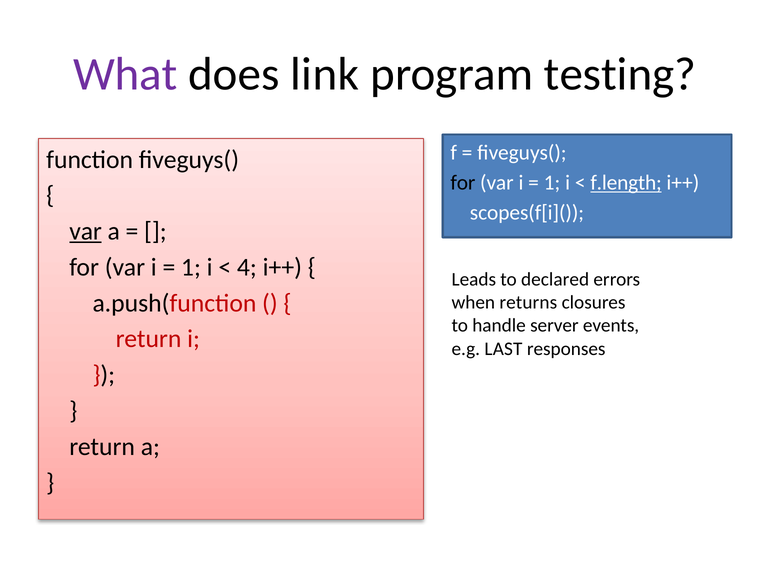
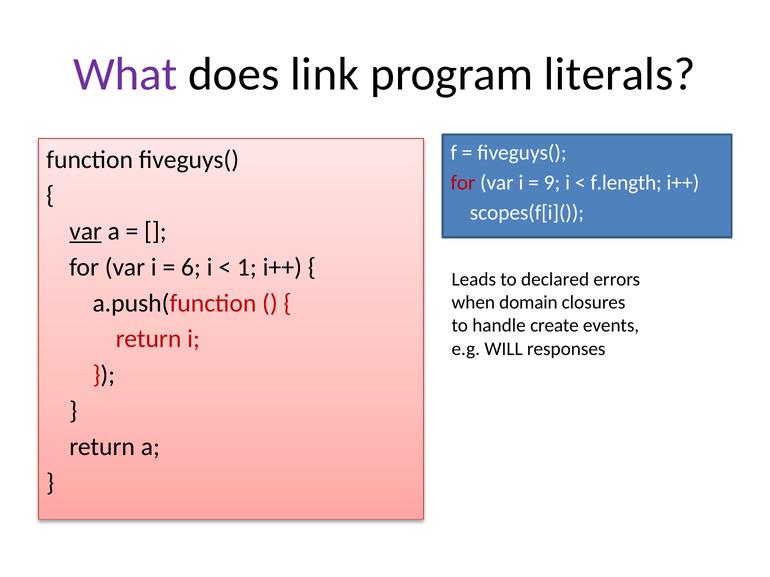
testing: testing -> literals (620, 75)
for colour: black -> red (463, 183)
1: 1 -> 9 (552, 183)
f.length underline: present -> none (626, 183)
1: 1 -> 6 (191, 267)
4: 4 -> 1 (247, 267)
returns: returns -> domain (528, 303)
server: server -> create (554, 326)
LAST: LAST -> WILL (504, 349)
